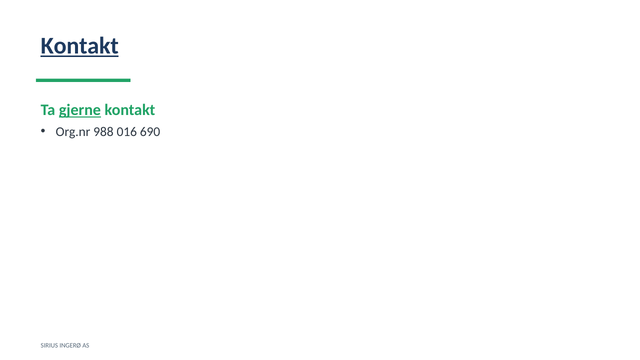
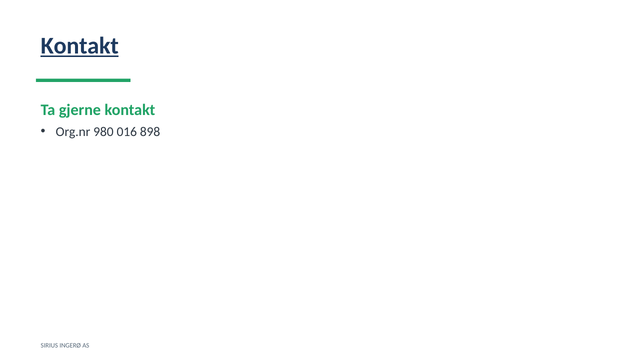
gjerne underline: present -> none (80, 110)
988: 988 -> 980 (103, 132)
690: 690 -> 898 (150, 132)
